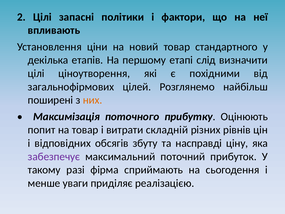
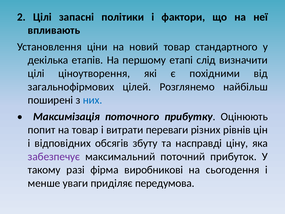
них colour: orange -> blue (93, 100)
складній: складній -> переваги (167, 130)
сприймають: сприймають -> виробникові (154, 170)
реалізацією: реалізацією -> передумова (165, 183)
